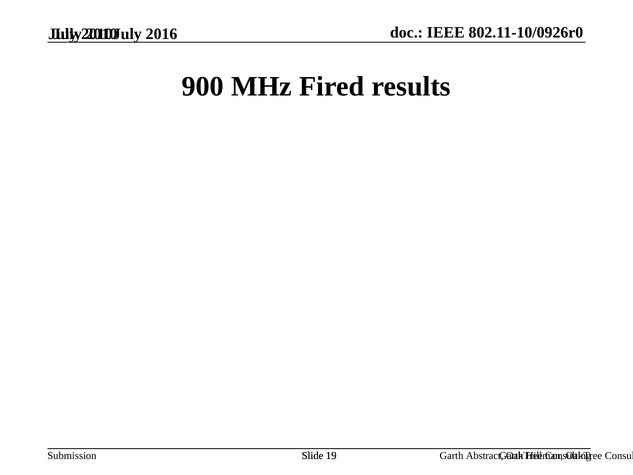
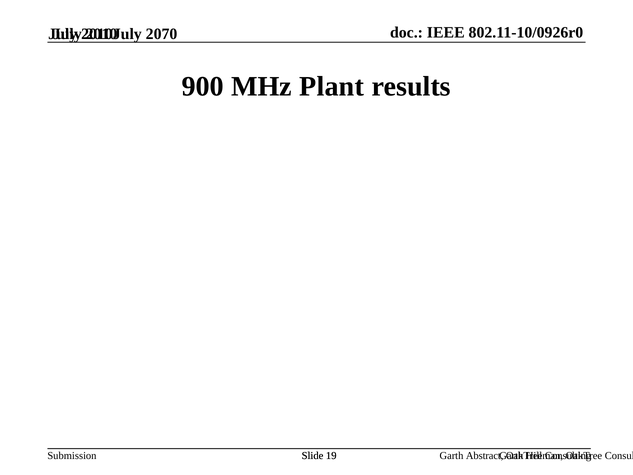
2016: 2016 -> 2070 (162, 34)
Fired: Fired -> Plant (332, 86)
